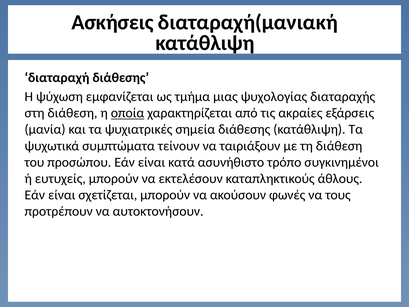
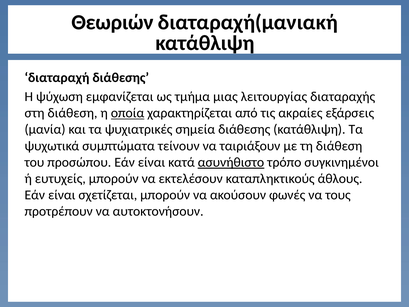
Ασκήσεις: Ασκήσεις -> Θεωριών (113, 22)
ψυχολογίας: ψυχολογίας -> λειτουργίας (274, 97)
ασυνήθιστο underline: none -> present (231, 162)
